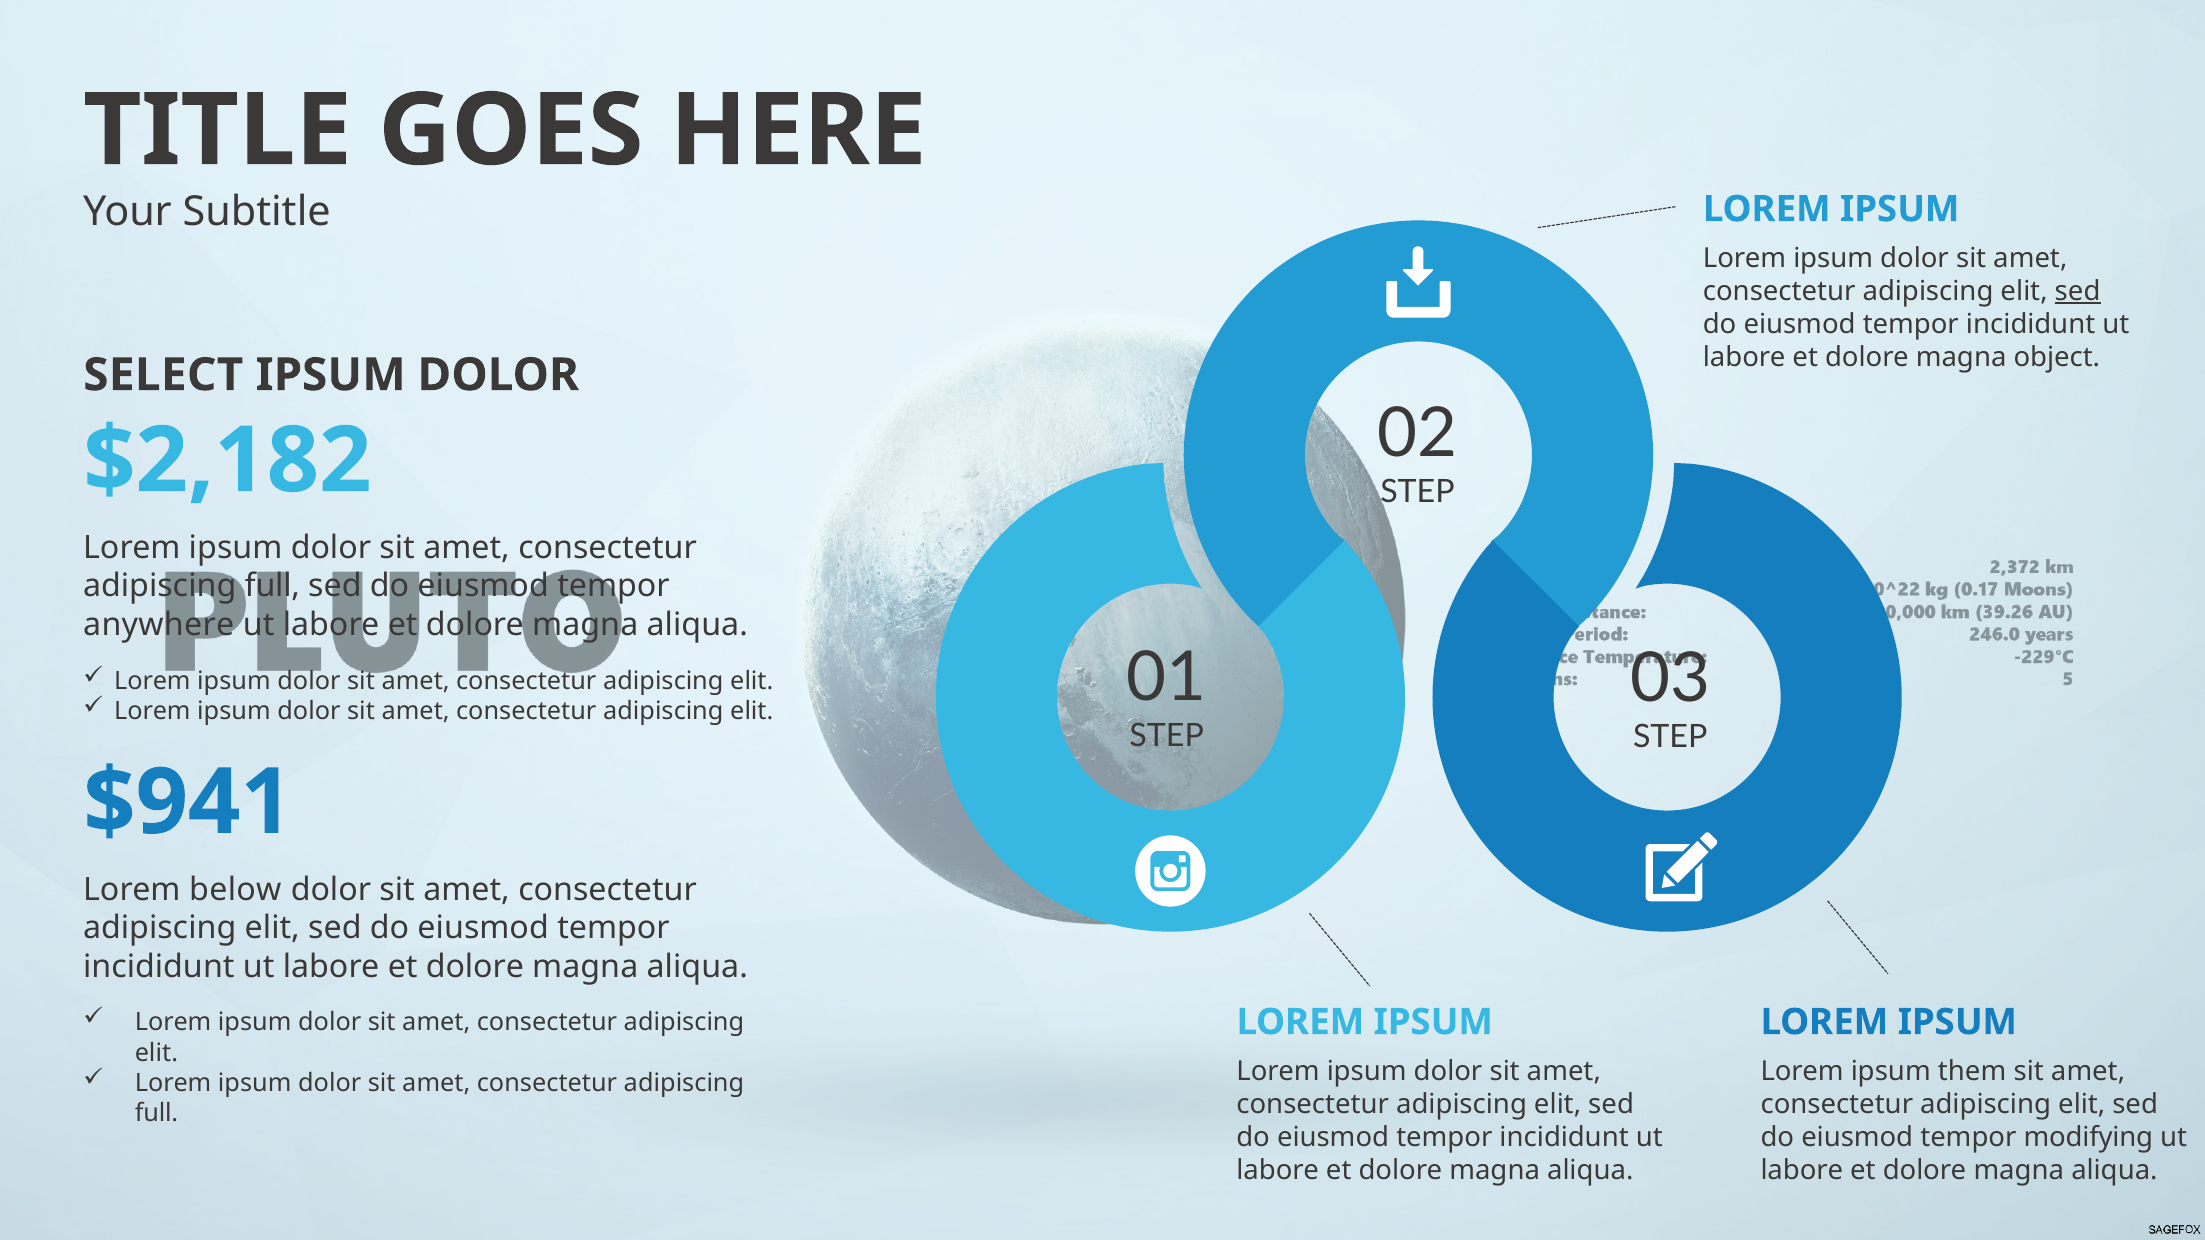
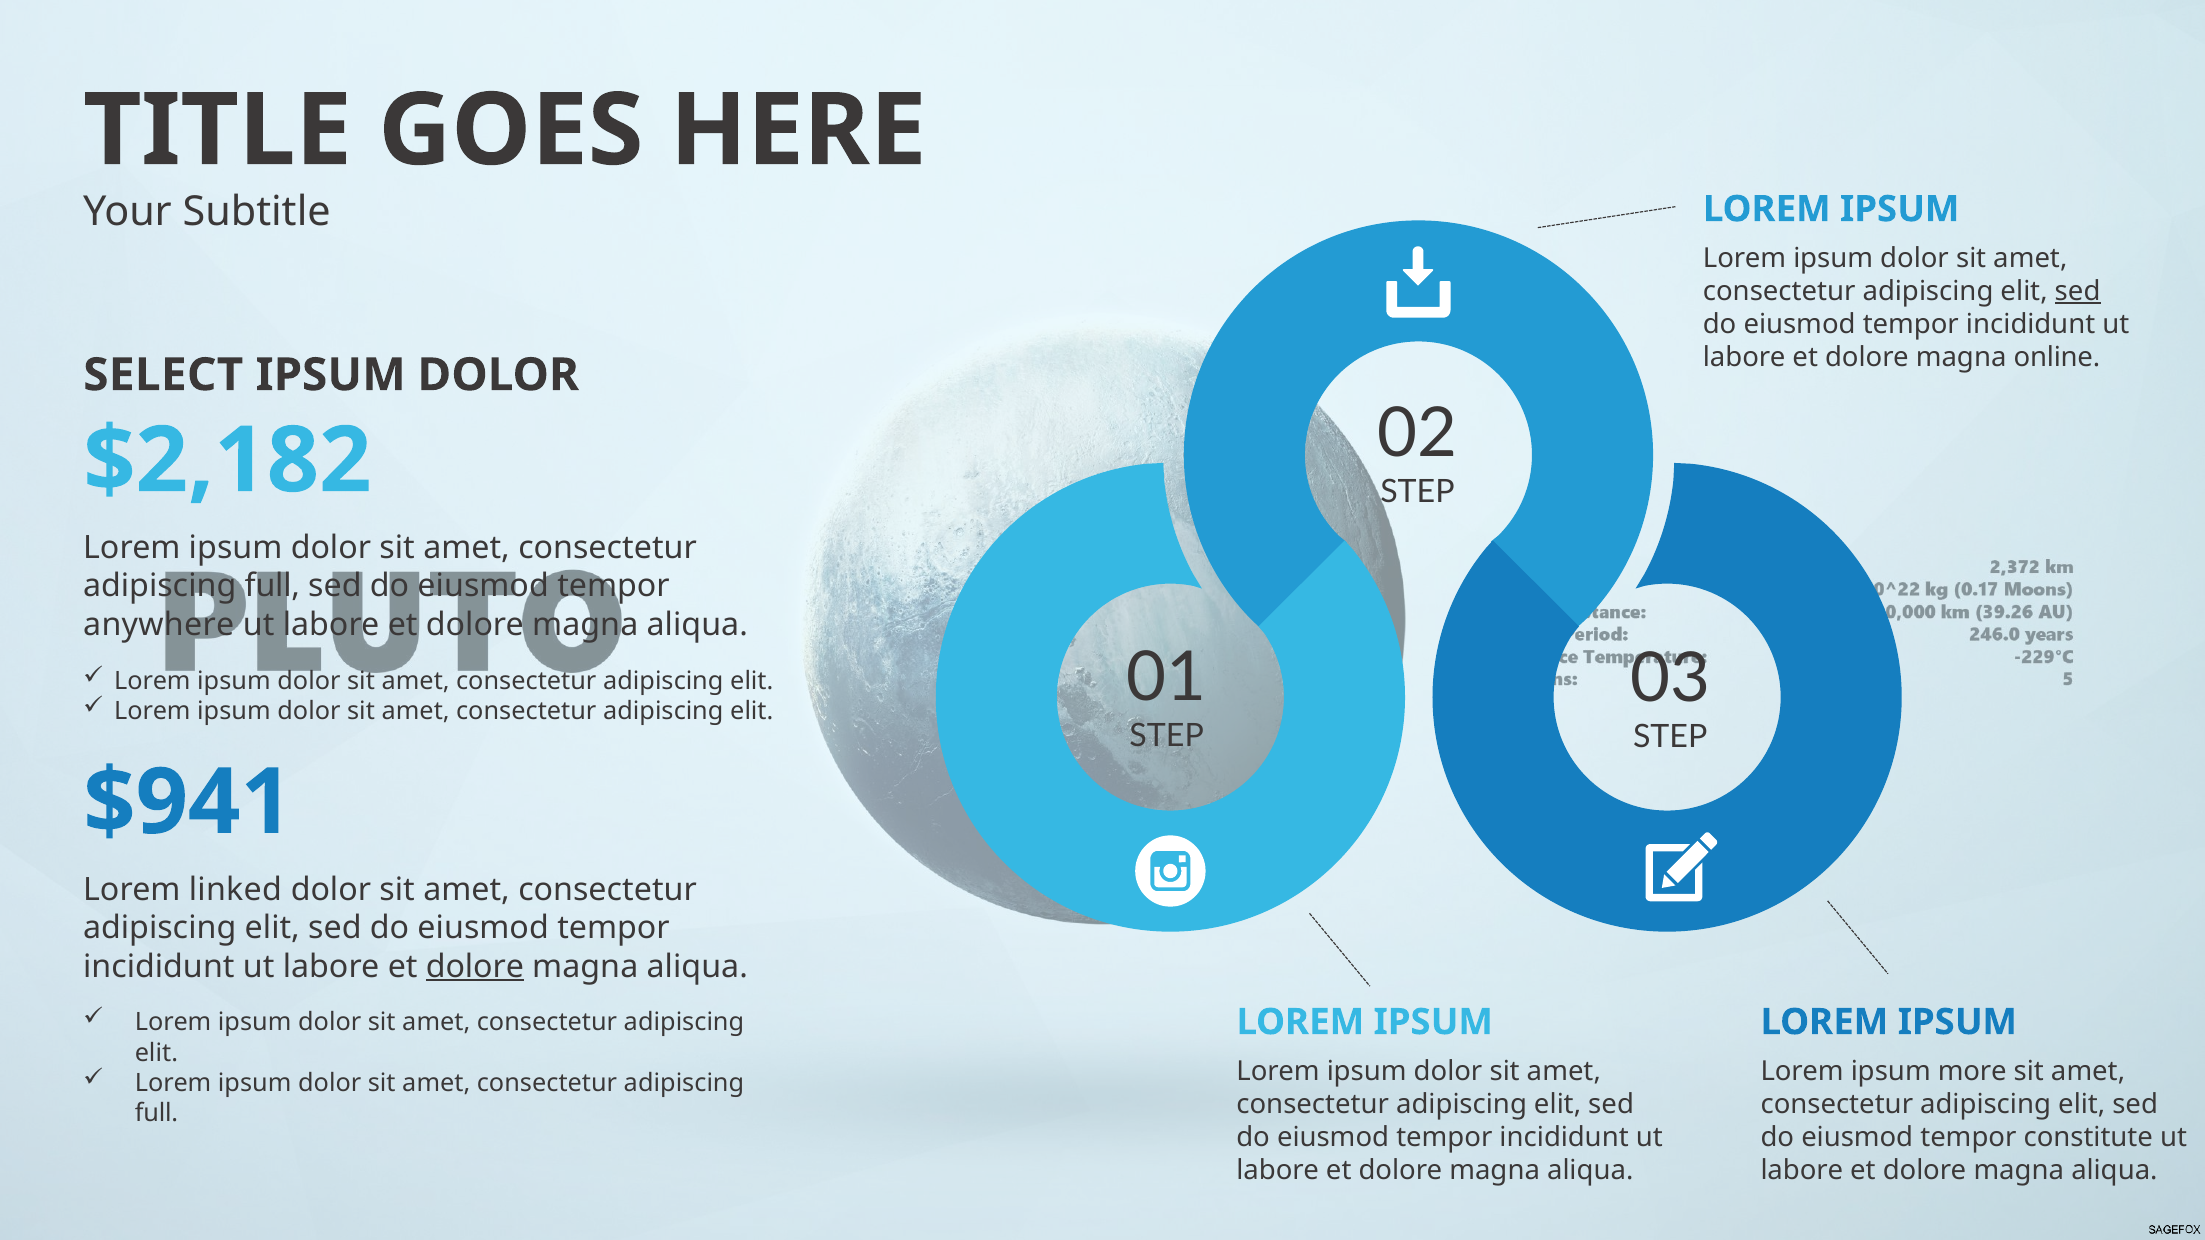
object: object -> online (2057, 357)
below: below -> linked (235, 890)
dolore underline: none -> present (475, 967)
them: them -> more (1972, 1071)
modifying: modifying -> constitute (2088, 1137)
